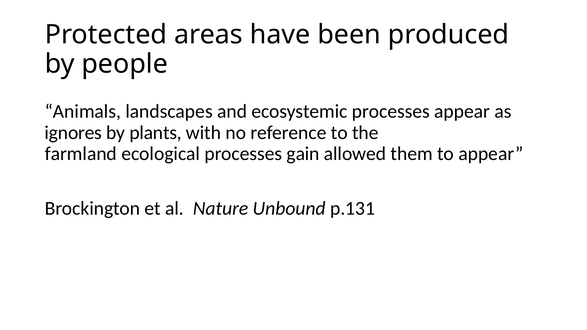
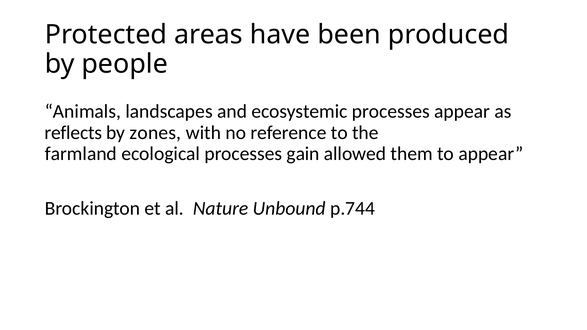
ignores: ignores -> reflects (73, 133)
plants: plants -> zones (155, 133)
p.131: p.131 -> p.744 (353, 208)
